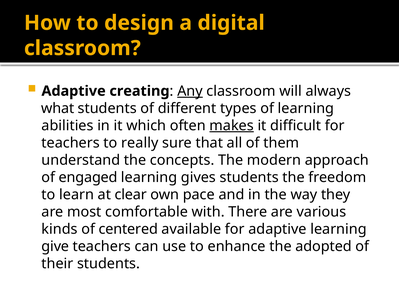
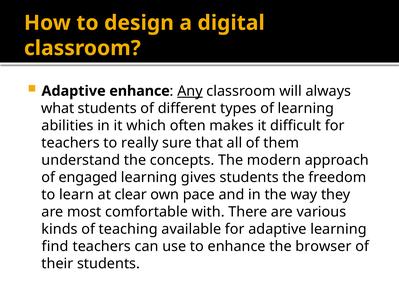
Adaptive creating: creating -> enhance (140, 91)
makes underline: present -> none (232, 126)
centered: centered -> teaching (128, 229)
give: give -> find (55, 247)
adopted: adopted -> browser (323, 247)
